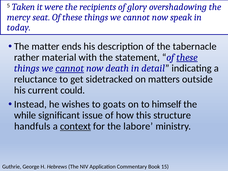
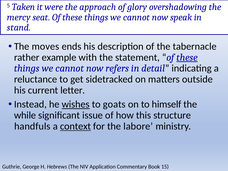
recipients: recipients -> approach (98, 7)
today: today -> stand (19, 27)
matter: matter -> moves (45, 46)
material: material -> example (59, 57)
cannot underline: present -> none (70, 68)
death: death -> refers (117, 68)
could: could -> letter (73, 90)
wishes underline: none -> present (76, 104)
